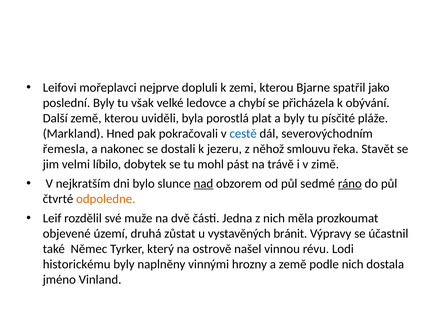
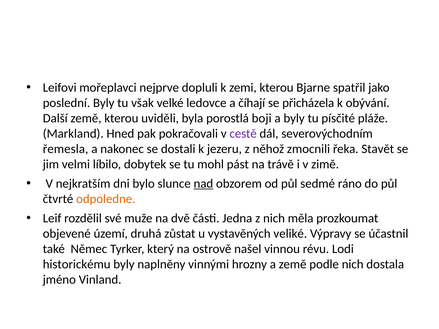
chybí: chybí -> číhají (252, 103)
plat: plat -> boji (262, 118)
cestě colour: blue -> purple (243, 134)
smlouvu: smlouvu -> zmocnili (309, 149)
ráno underline: present -> none (350, 184)
bránit: bránit -> veliké (290, 234)
